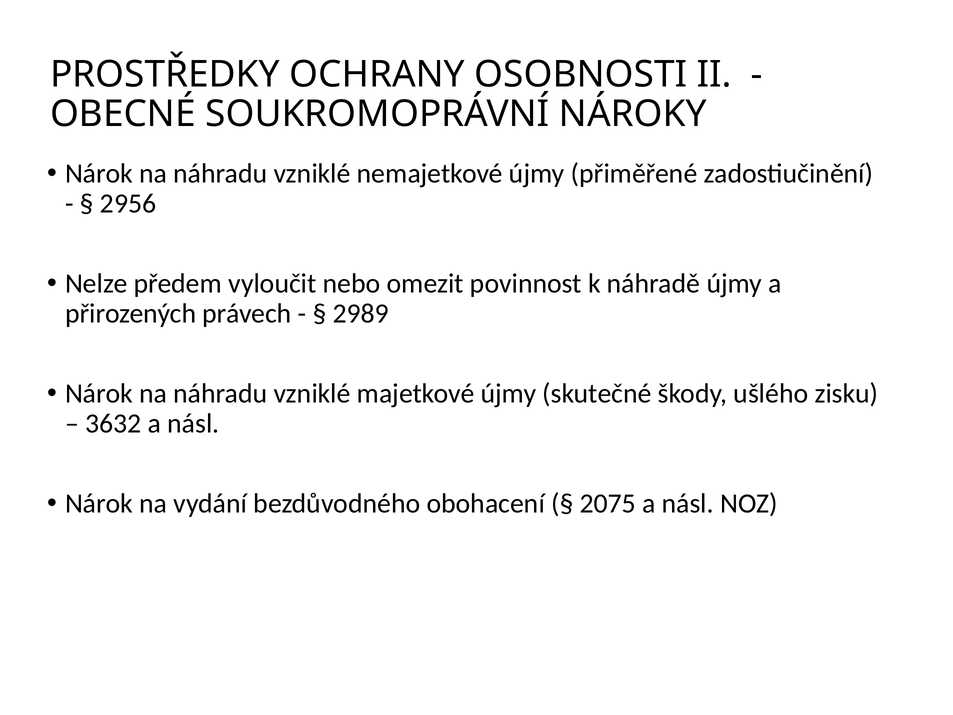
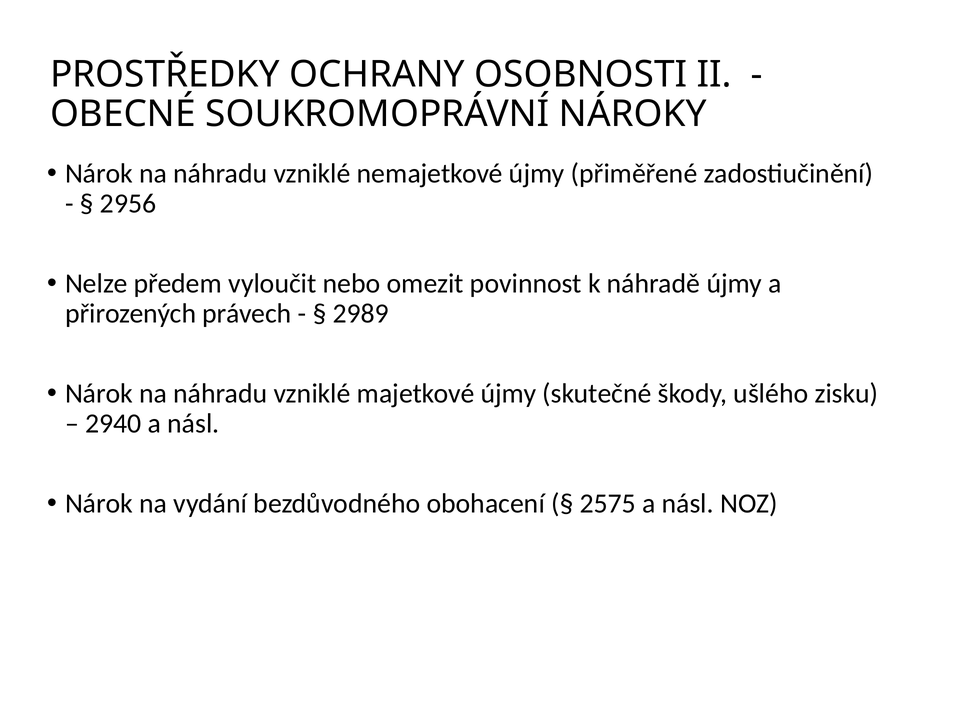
3632: 3632 -> 2940 (113, 424)
2075: 2075 -> 2575 (608, 503)
